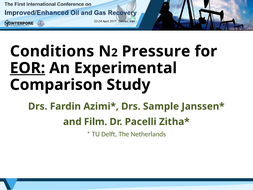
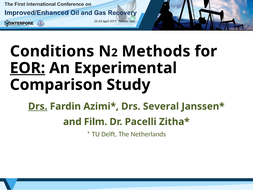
Pressure: Pressure -> Methods (156, 51)
Drs underline: none -> present (38, 106)
Sample: Sample -> Several (161, 106)
